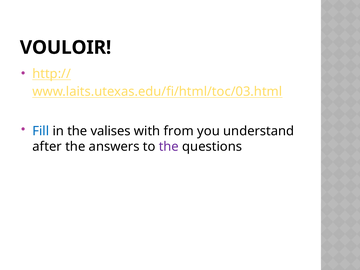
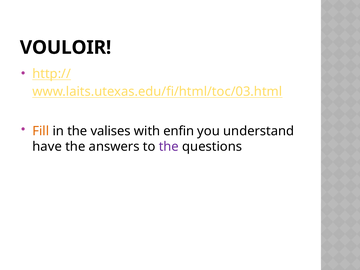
Fill colour: blue -> orange (41, 131)
from: from -> enfin (179, 131)
after: after -> have (47, 147)
